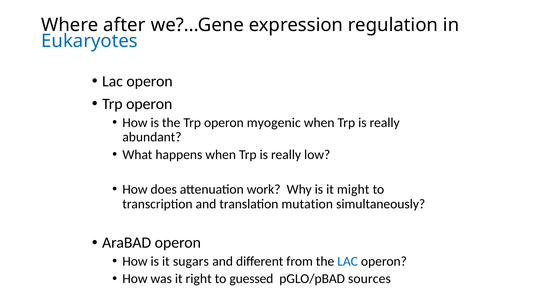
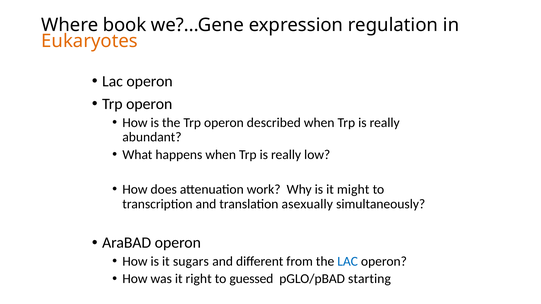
after: after -> book (125, 25)
Eukaryotes colour: blue -> orange (90, 41)
myogenic: myogenic -> described (274, 123)
mutation: mutation -> asexually (307, 204)
sources: sources -> starting (369, 279)
